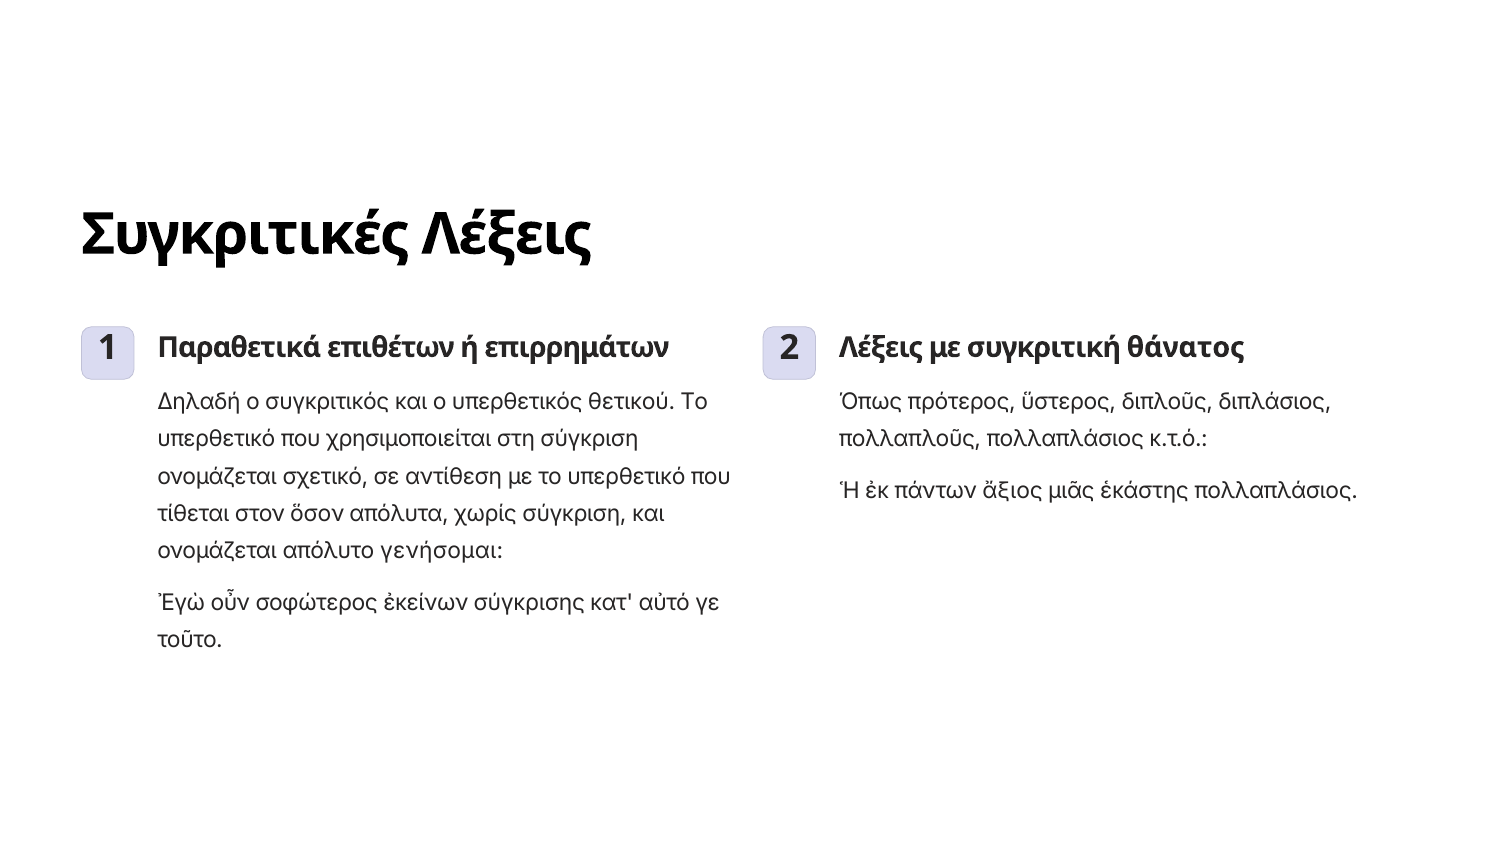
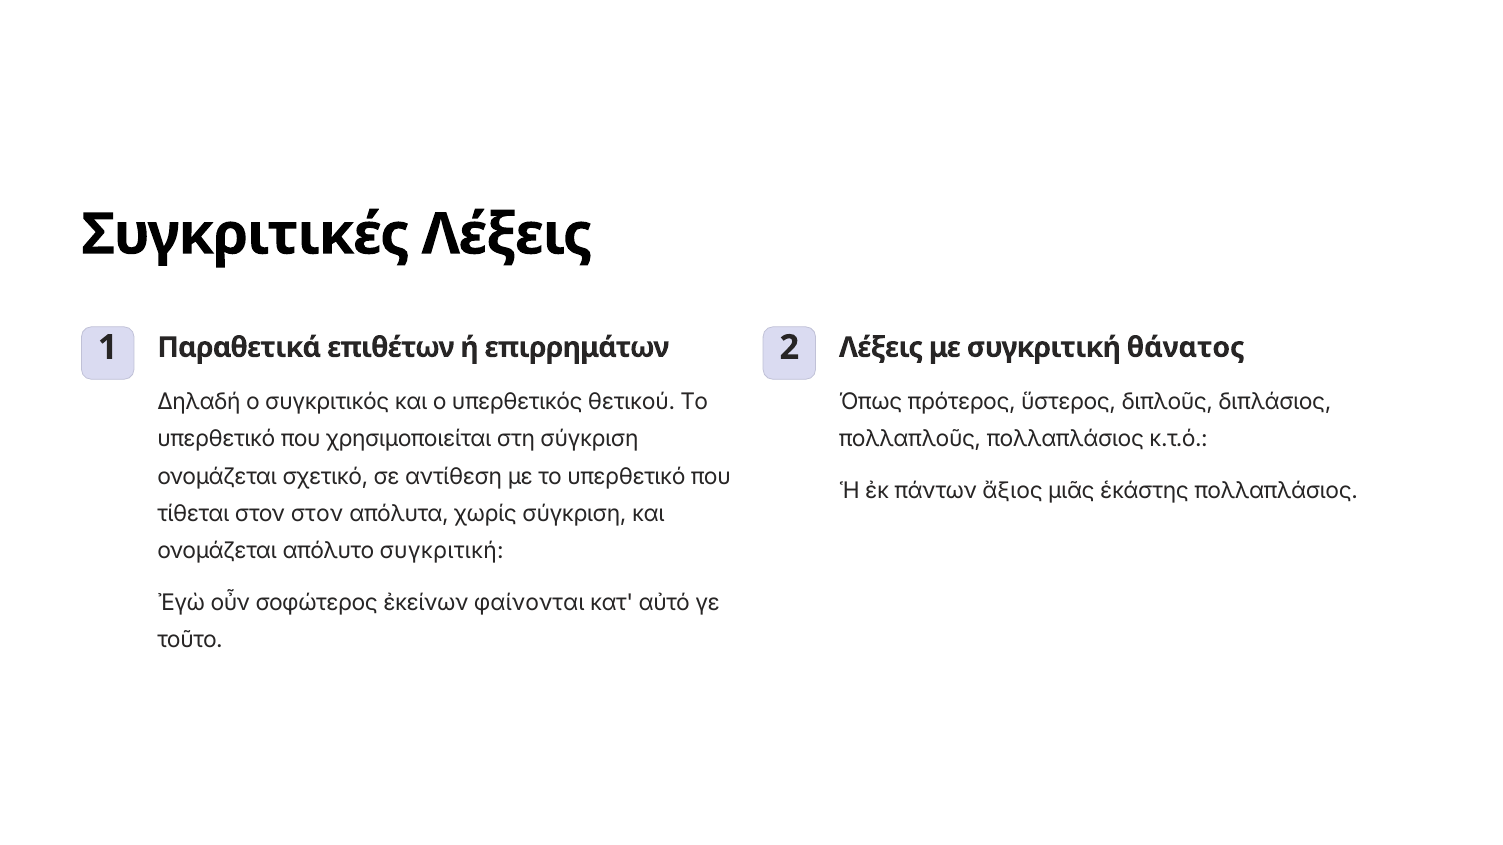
στον ὅσον: ὅσον -> στον (317, 514)
απόλυτο γενήσομαι: γενήσομαι -> συγκριτική (442, 551)
σύγκρισης: σύγκρισης -> φαίνονται (529, 603)
